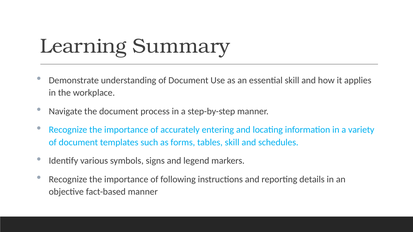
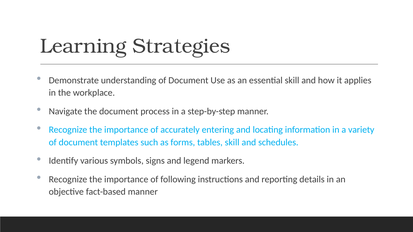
Summary: Summary -> Strategies (181, 46)
